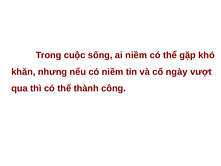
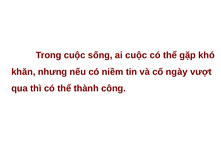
ai niềm: niềm -> cuộc (136, 55)
